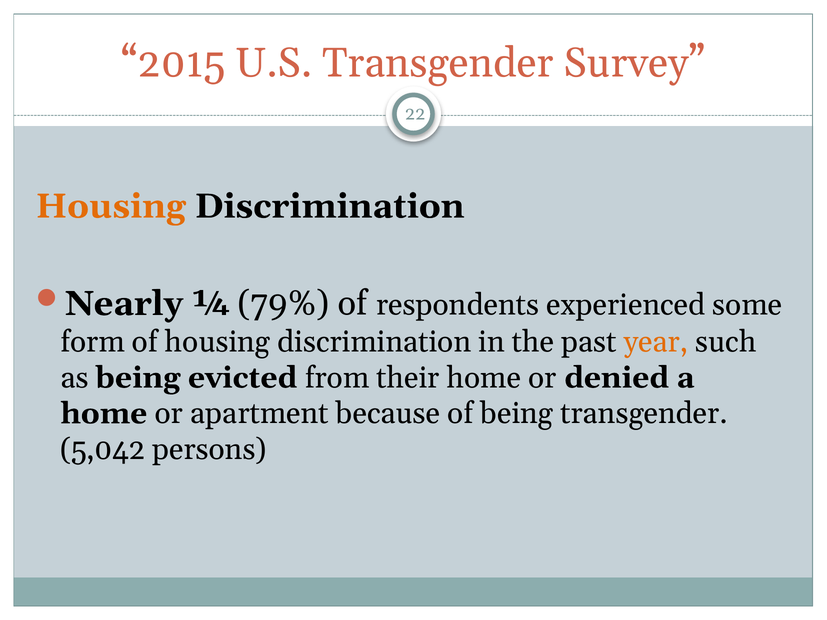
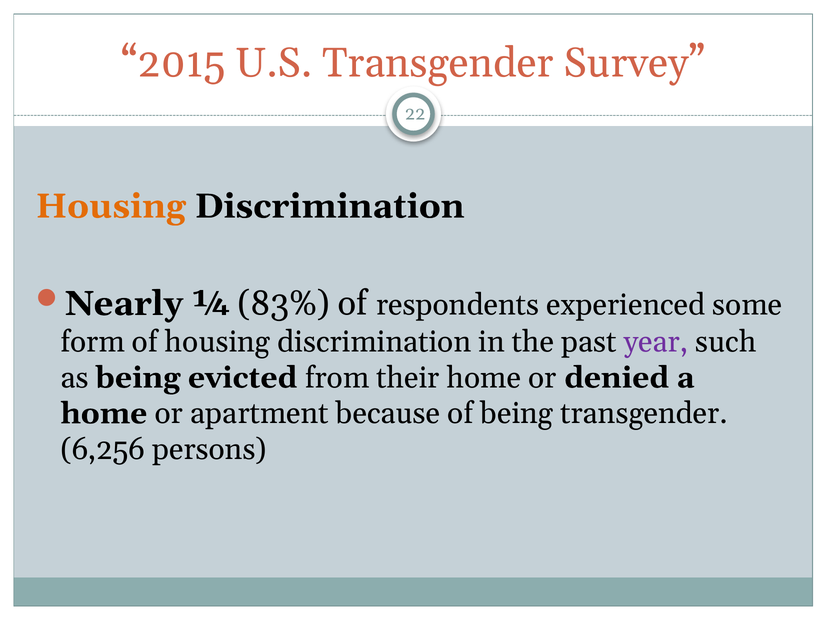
79%: 79% -> 83% (284, 304)
year colour: orange -> purple (656, 342)
5,042: 5,042 -> 6,256 (103, 449)
